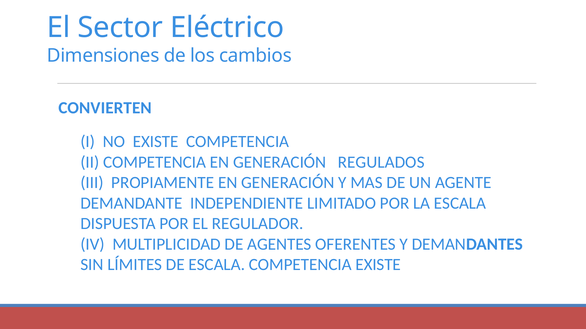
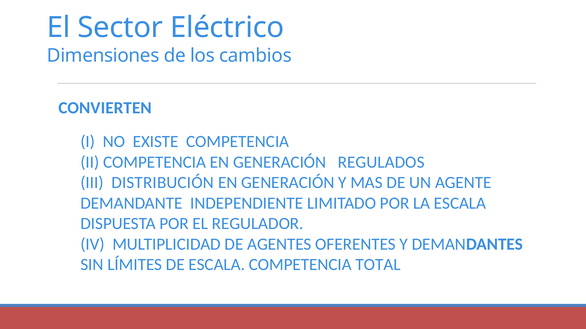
PROPIAMENTE: PROPIAMENTE -> DISTRIBUCIÓN (163, 183)
COMPETENCIA EXISTE: EXISTE -> TOTAL (378, 265)
